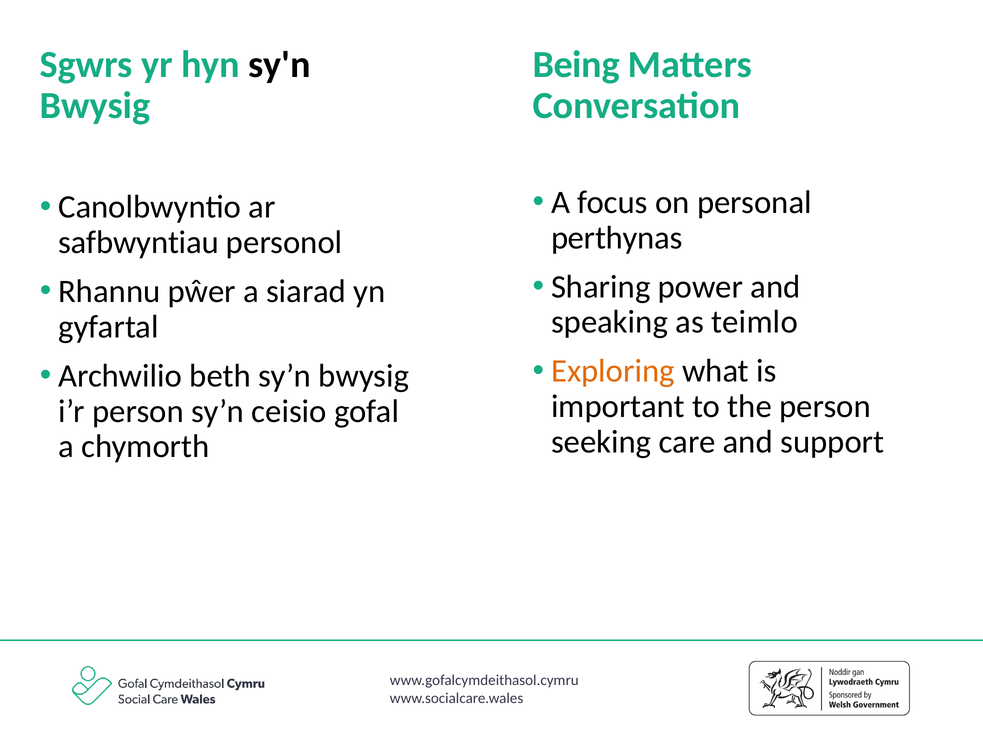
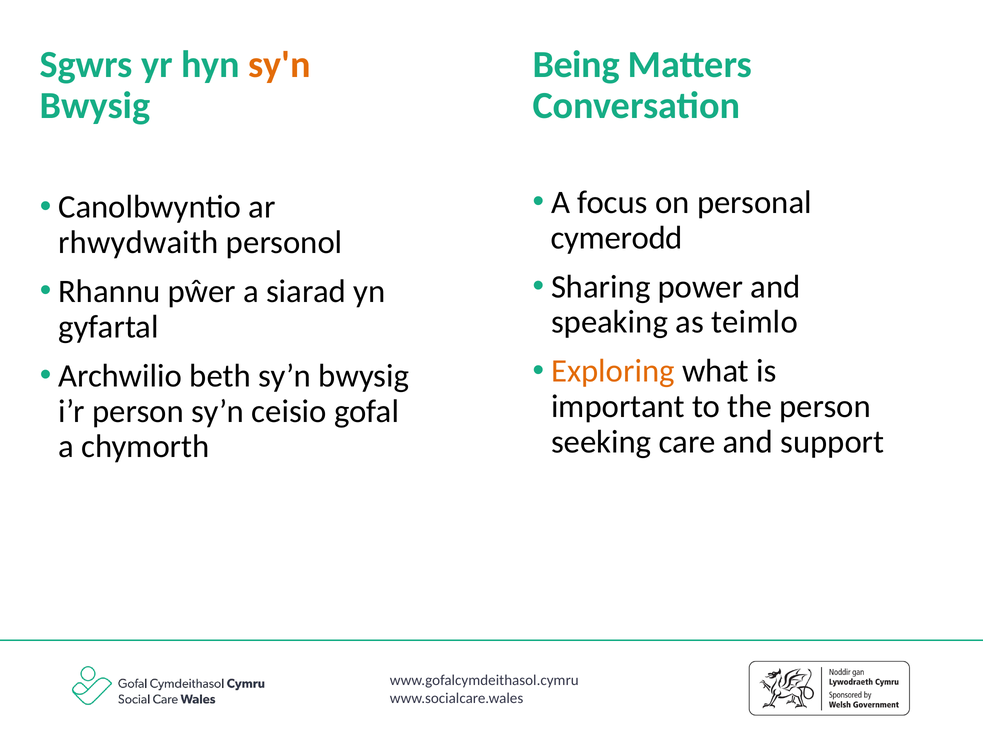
sy'n colour: black -> orange (280, 65)
perthynas: perthynas -> cymerodd (617, 238)
safbwyntiau: safbwyntiau -> rhwydwaith (138, 243)
